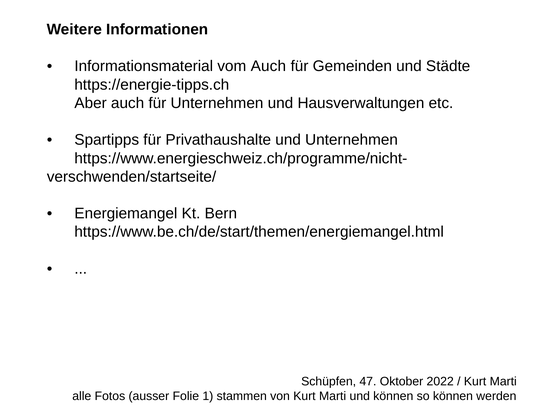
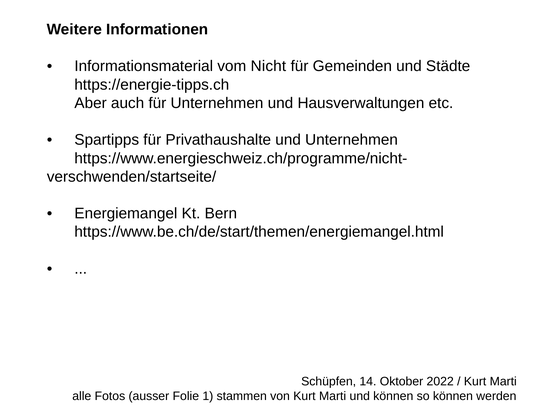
vom Auch: Auch -> Nicht (268, 66)
47: 47 -> 14 (368, 381)
